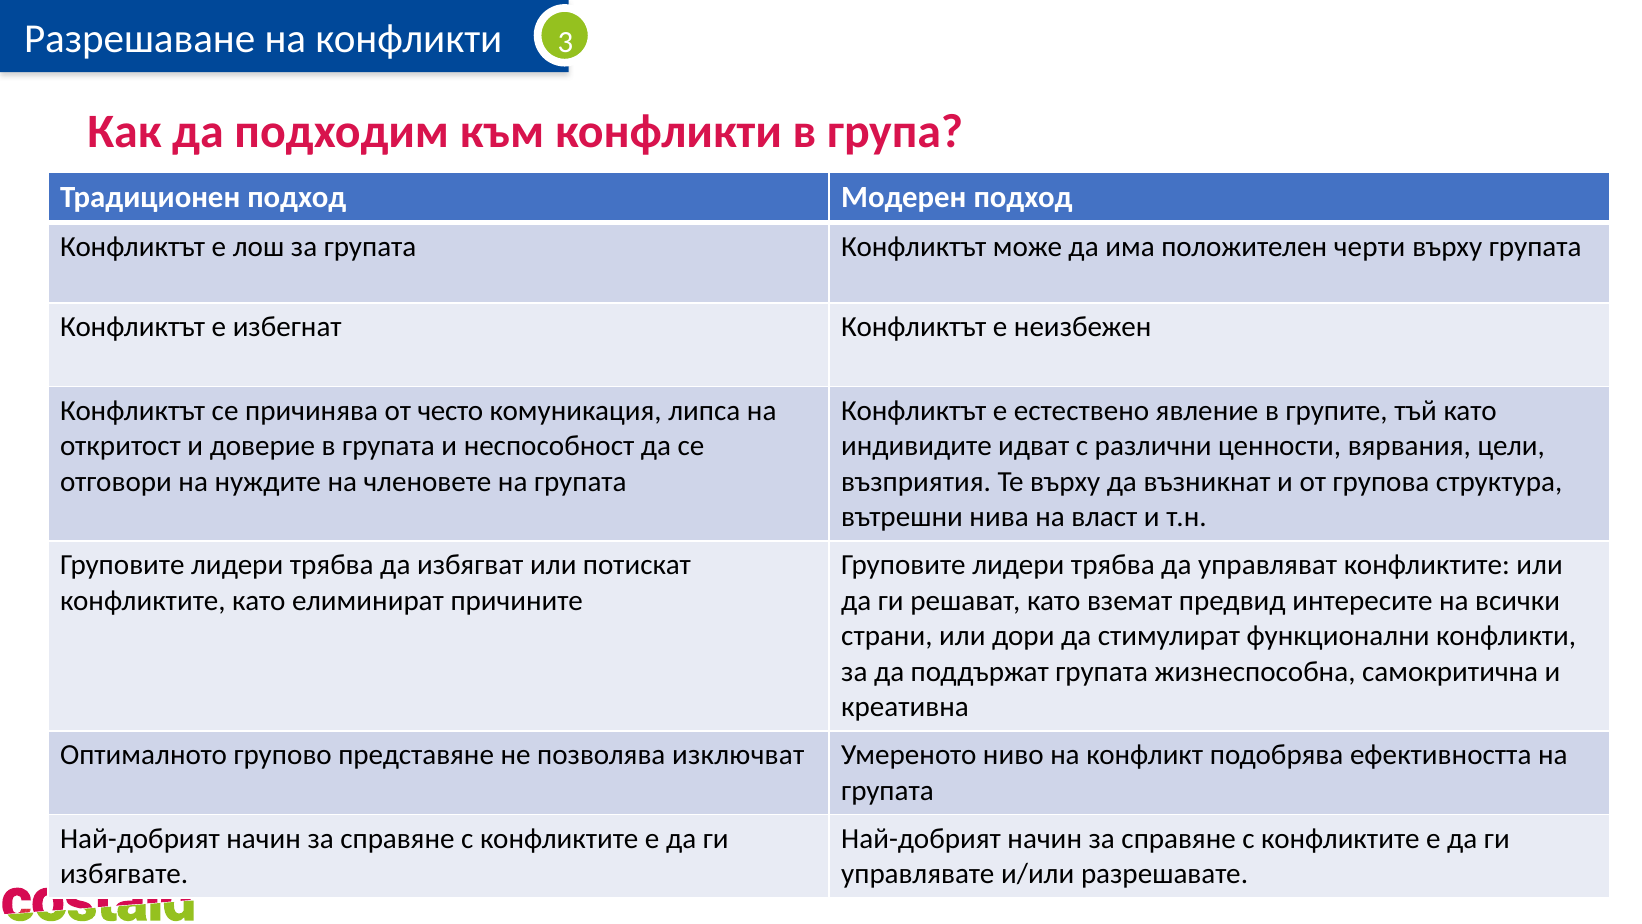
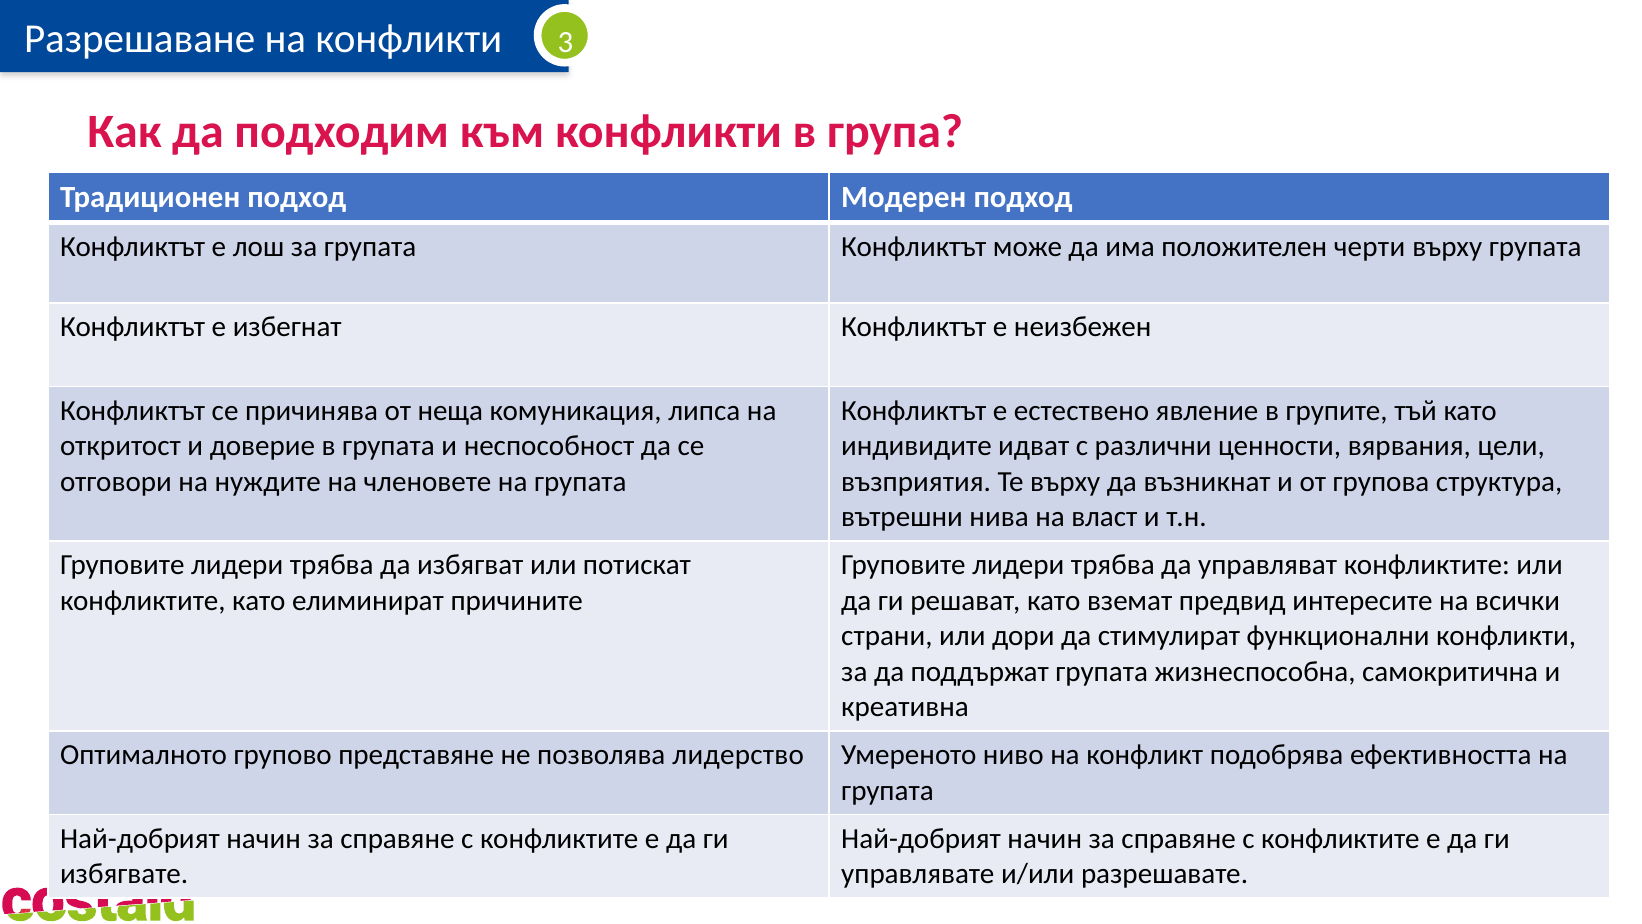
често: често -> неща (450, 410)
изключват: изключват -> лидерство (738, 755)
